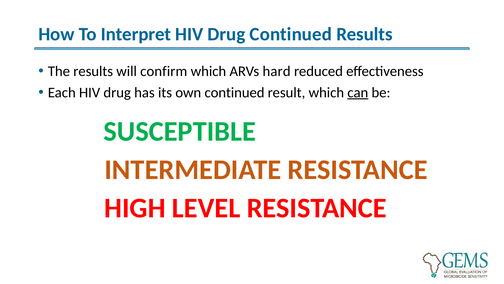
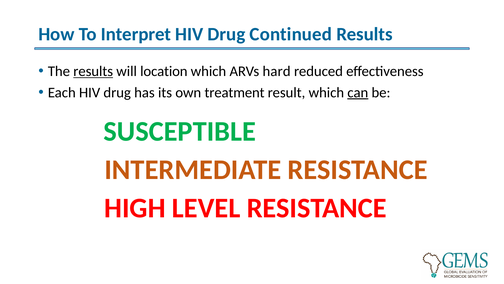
results underline: none -> present (93, 71)
confirm: confirm -> location (164, 71)
own continued: continued -> treatment (235, 92)
